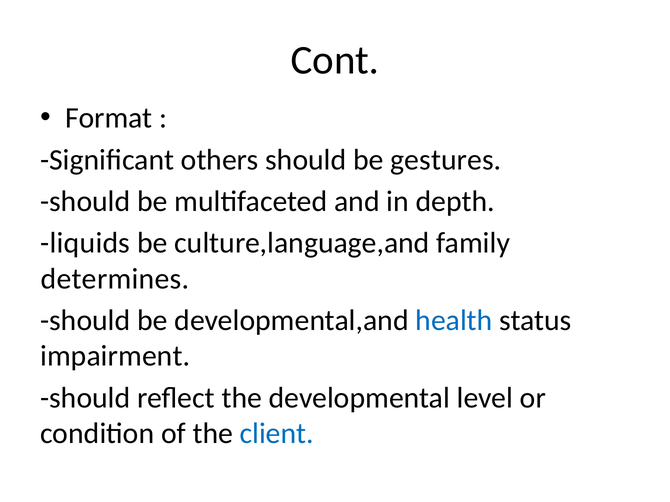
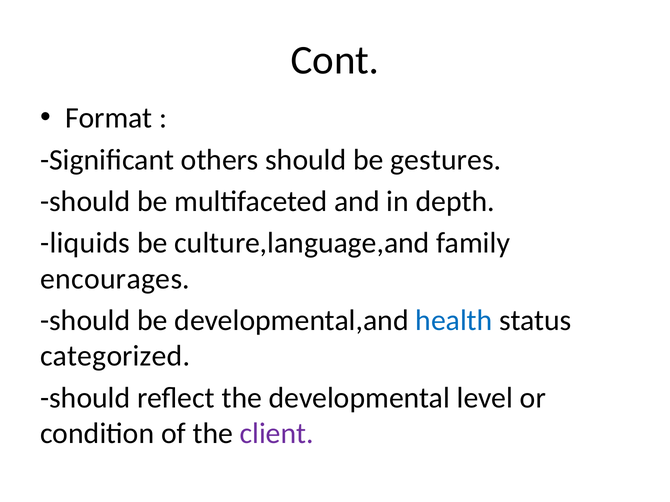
determines: determines -> encourages (115, 279)
impairment: impairment -> categorized (115, 357)
client colour: blue -> purple (277, 434)
